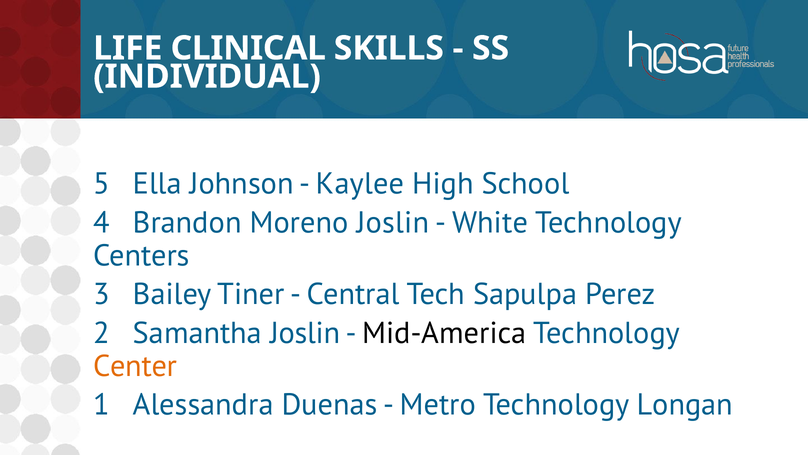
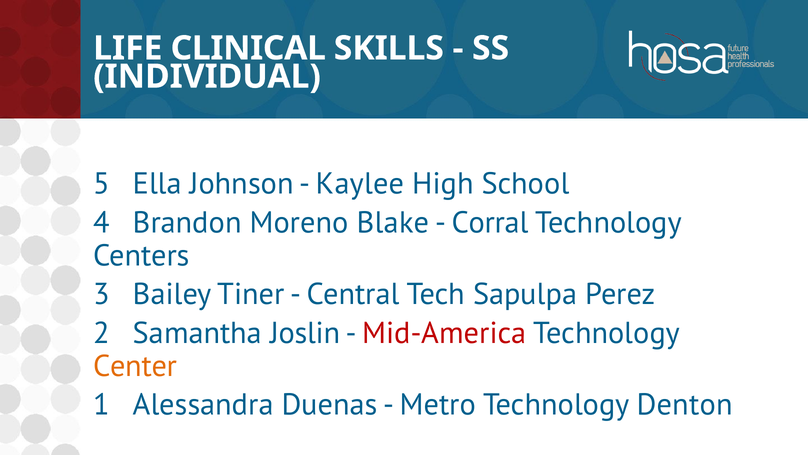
Moreno Joslin: Joslin -> Blake (393, 222)
White: White -> Corral (490, 222)
Mid-America colour: black -> red (444, 333)
Longan: Longan -> Denton (685, 404)
